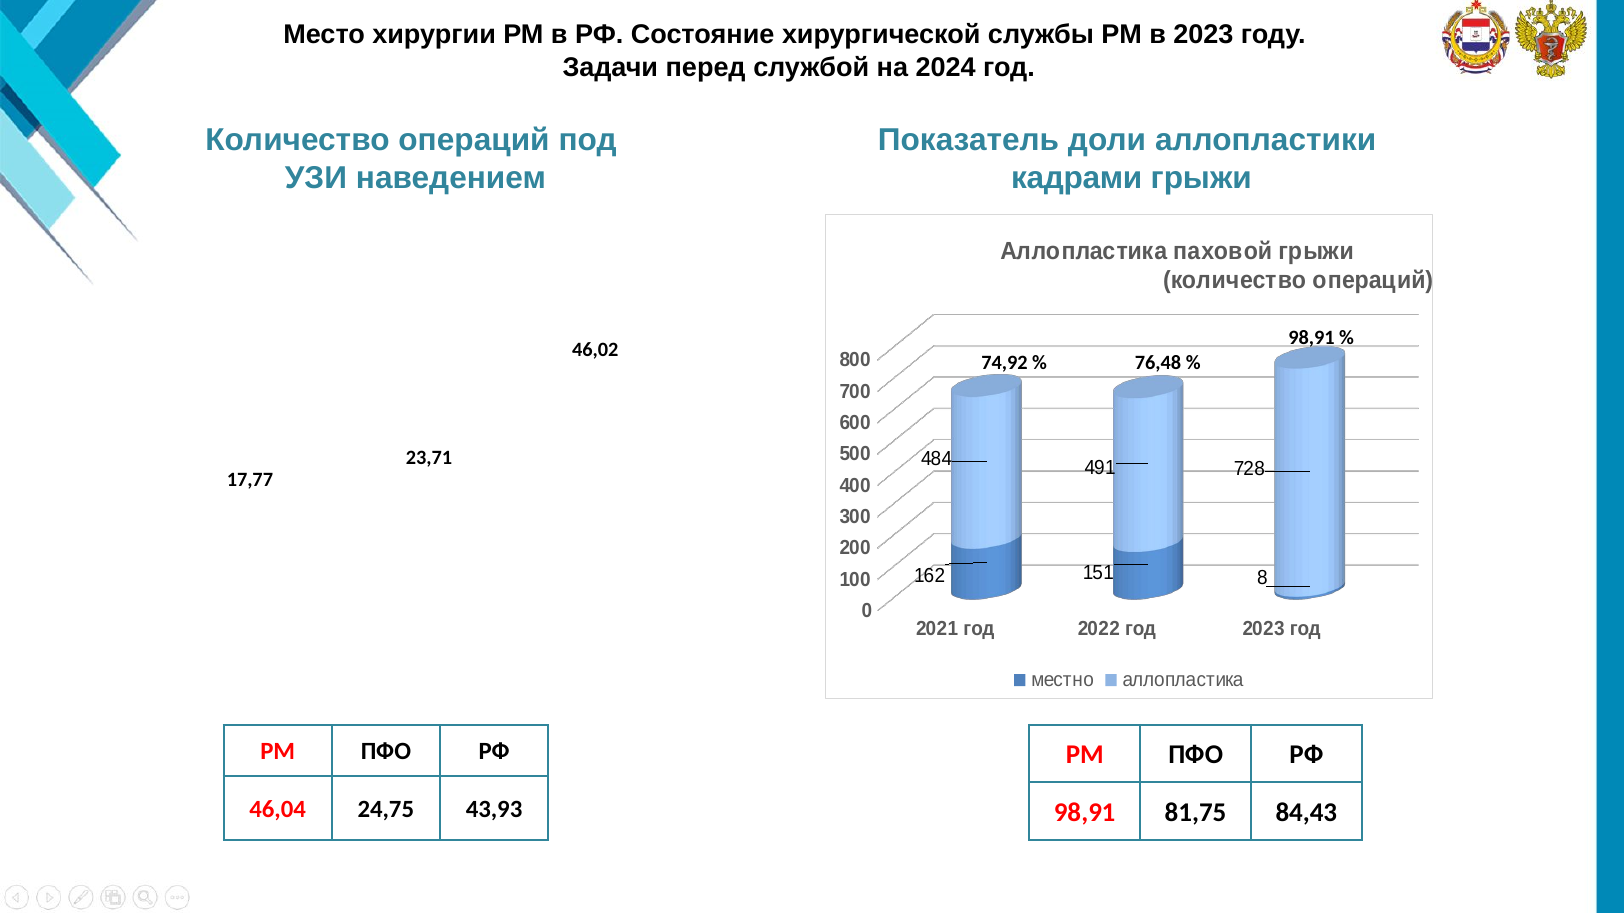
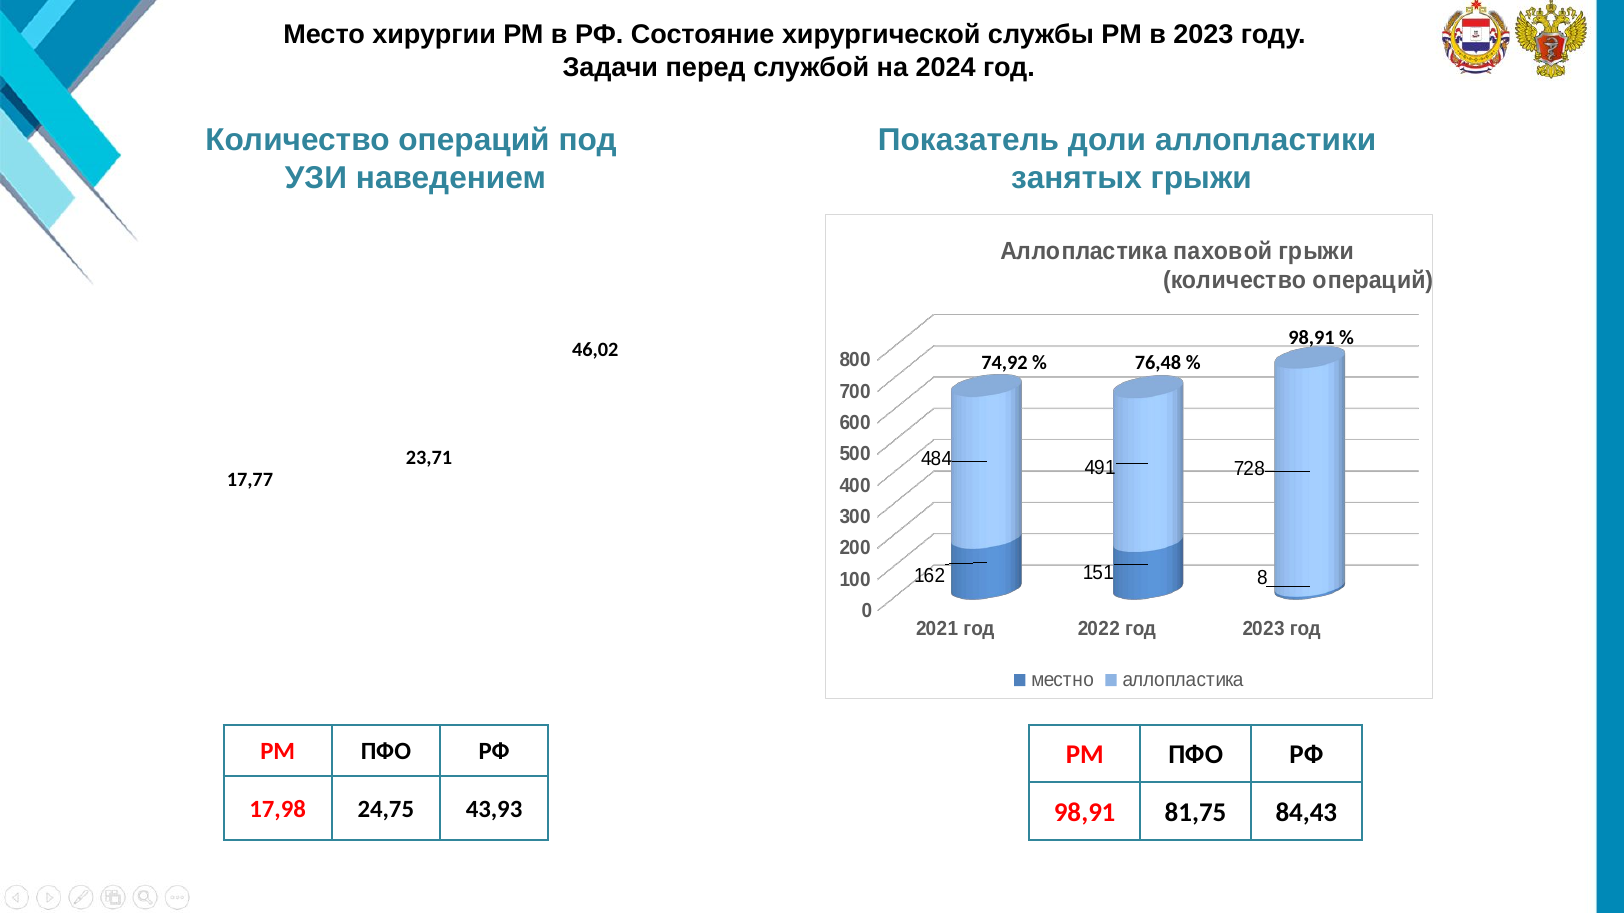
кадрами: кадрами -> занятых (1077, 179)
46,04: 46,04 -> 17,98 (278, 810)
